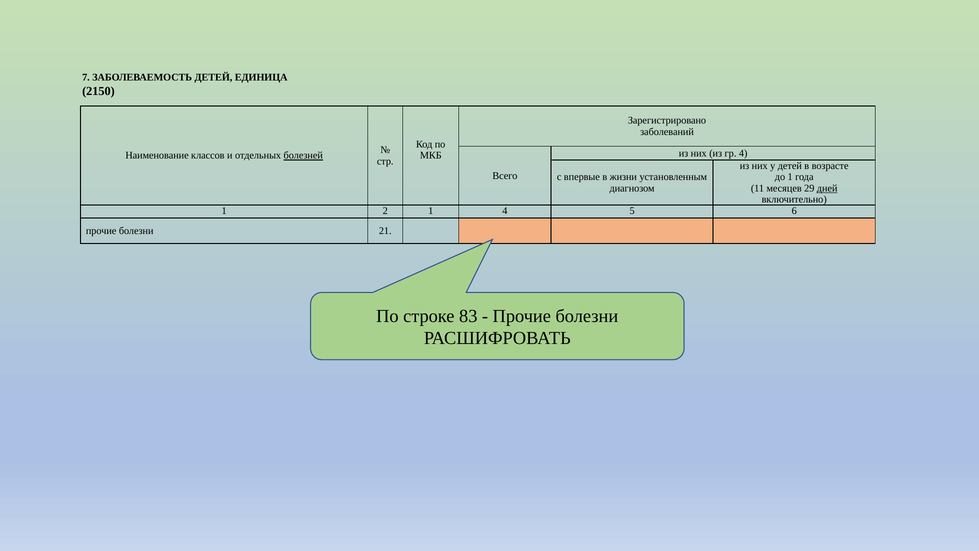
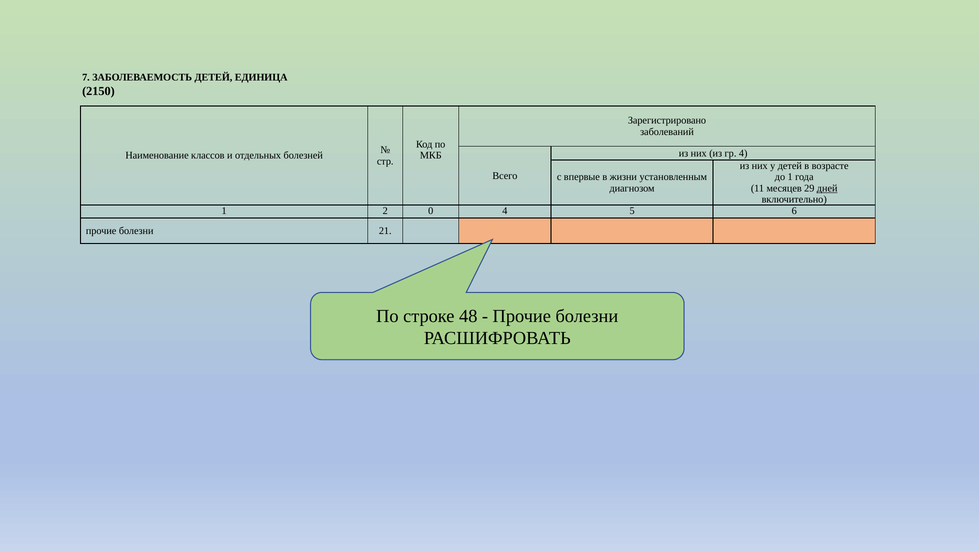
болезней underline: present -> none (303, 156)
2 1: 1 -> 0 (431, 211)
83: 83 -> 48 (468, 316)
